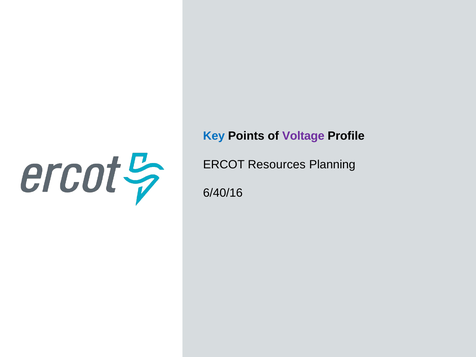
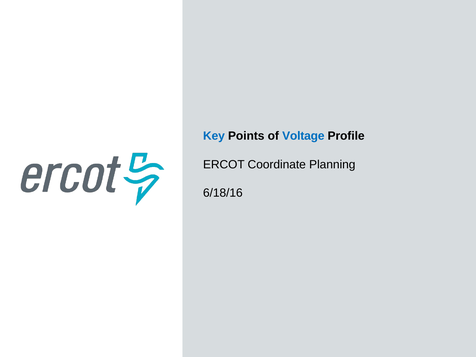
Voltage colour: purple -> blue (303, 136)
Resources: Resources -> Coordinate (277, 164)
6/40/16: 6/40/16 -> 6/18/16 (223, 193)
